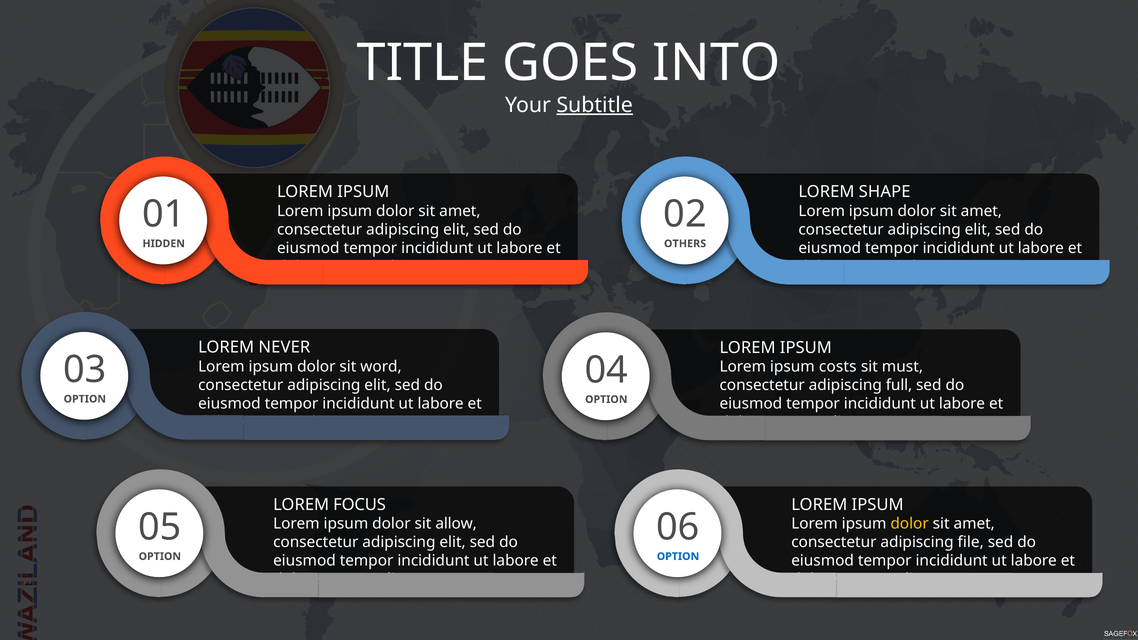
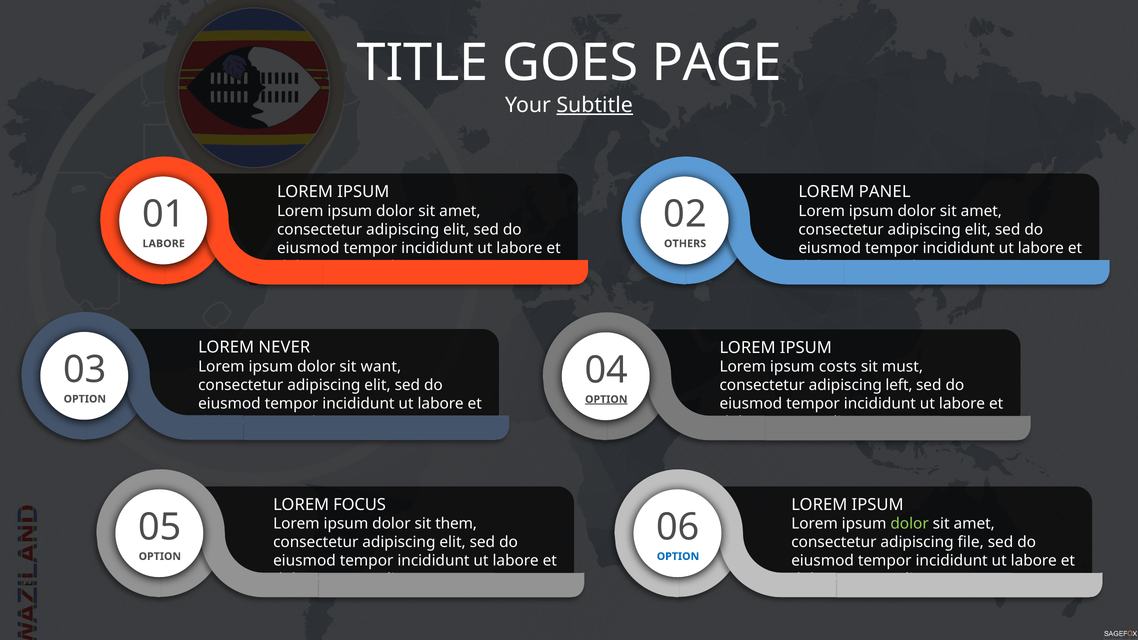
INTO: INTO -> PAGE (717, 63)
SHAPE: SHAPE -> PANEL (885, 192)
HIDDEN: HIDDEN -> LABORE (164, 244)
word: word -> want (381, 366)
full: full -> left (899, 385)
OPTION underline: none -> present (606, 399)
allow: allow -> them (456, 524)
dolor colour: yellow -> light green (910, 524)
